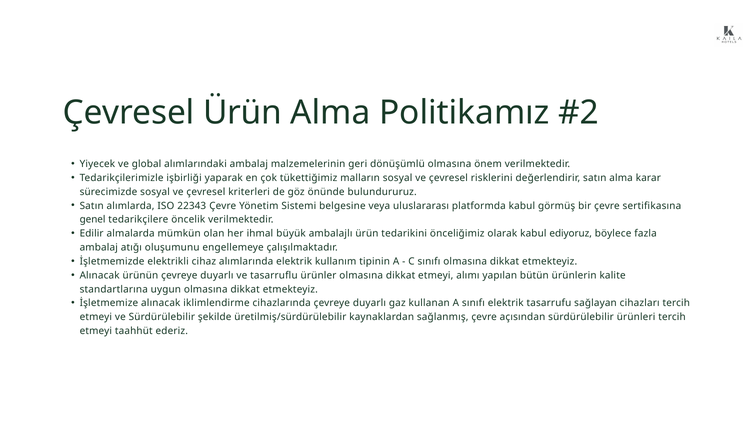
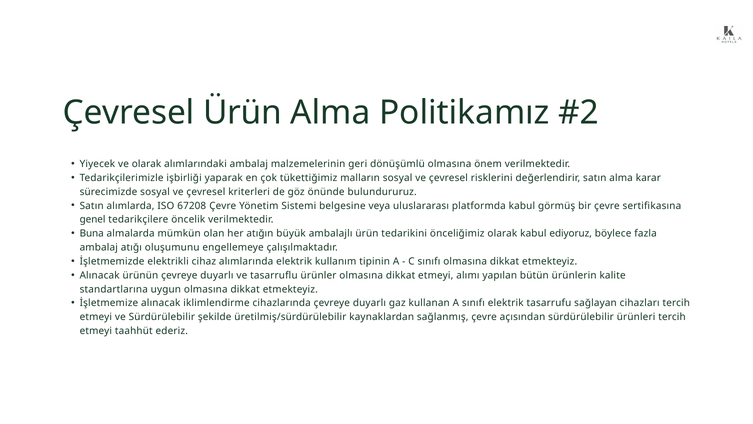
ve global: global -> olarak (147, 164)
22343: 22343 -> 67208 (192, 206)
Edilir: Edilir -> Buna (92, 233)
ihmal: ihmal -> atığın (260, 233)
